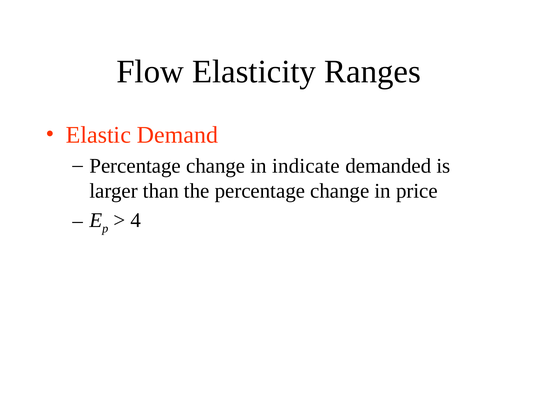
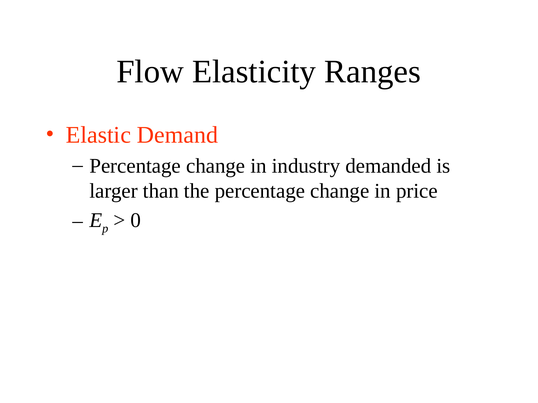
indicate: indicate -> industry (306, 166)
4: 4 -> 0 (136, 221)
